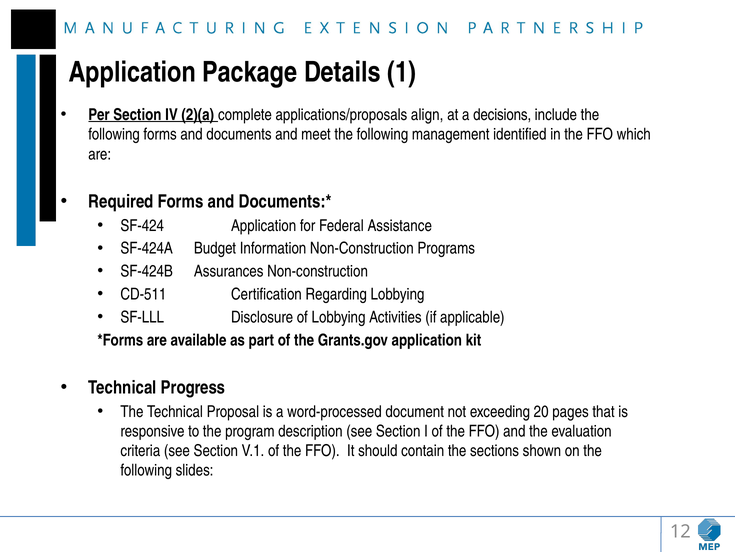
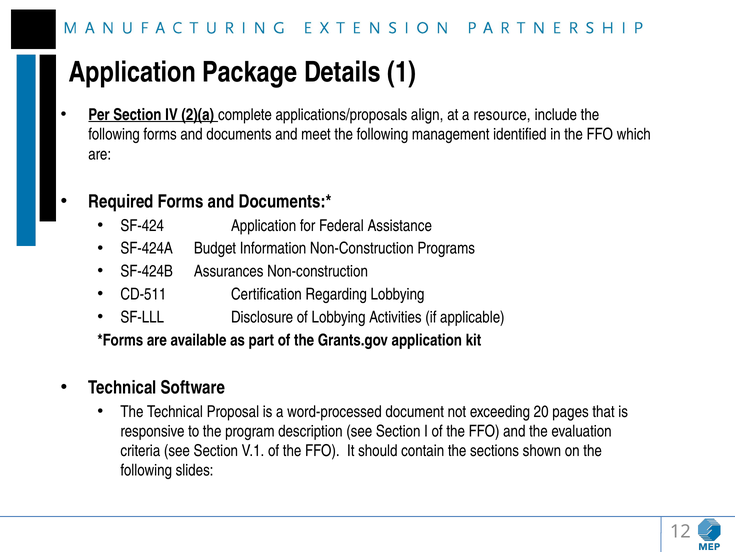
decisions: decisions -> resource (502, 115)
Progress: Progress -> Software (193, 387)
